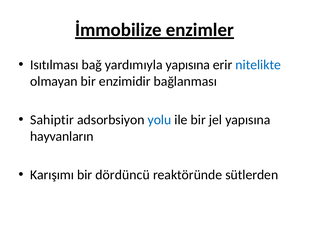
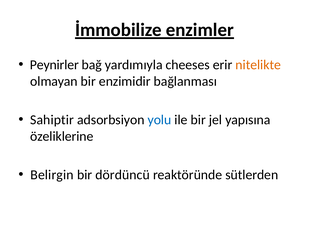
Isıtılması: Isıtılması -> Peynirler (54, 65)
yardımıyla yapısına: yapısına -> cheeses (188, 65)
nitelikte colour: blue -> orange (258, 65)
hayvanların: hayvanların -> özeliklerine (62, 136)
Karışımı: Karışımı -> Belirgin (52, 175)
